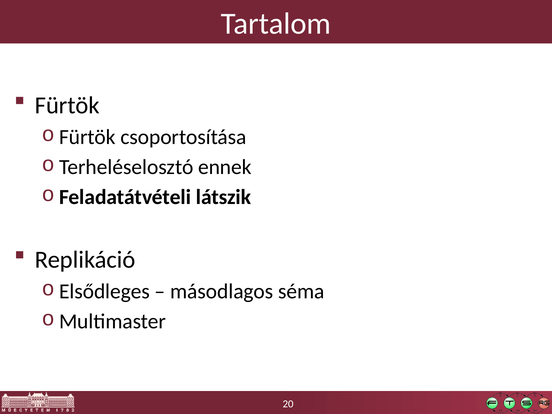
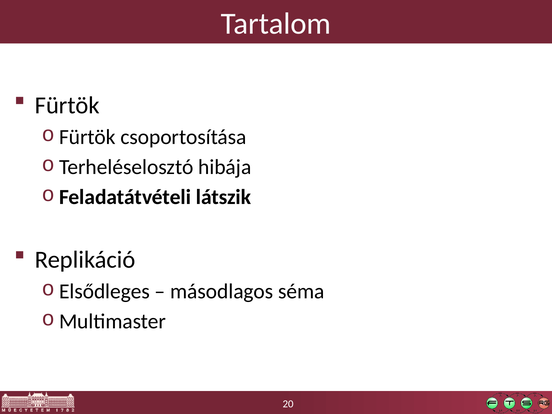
ennek: ennek -> hibája (225, 167)
